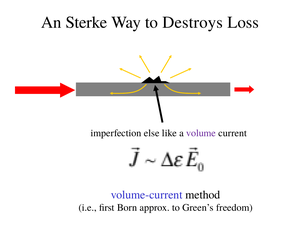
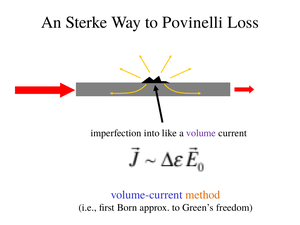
Destroys: Destroys -> Povinelli (193, 22)
else: else -> into (152, 133)
method colour: black -> orange (203, 195)
